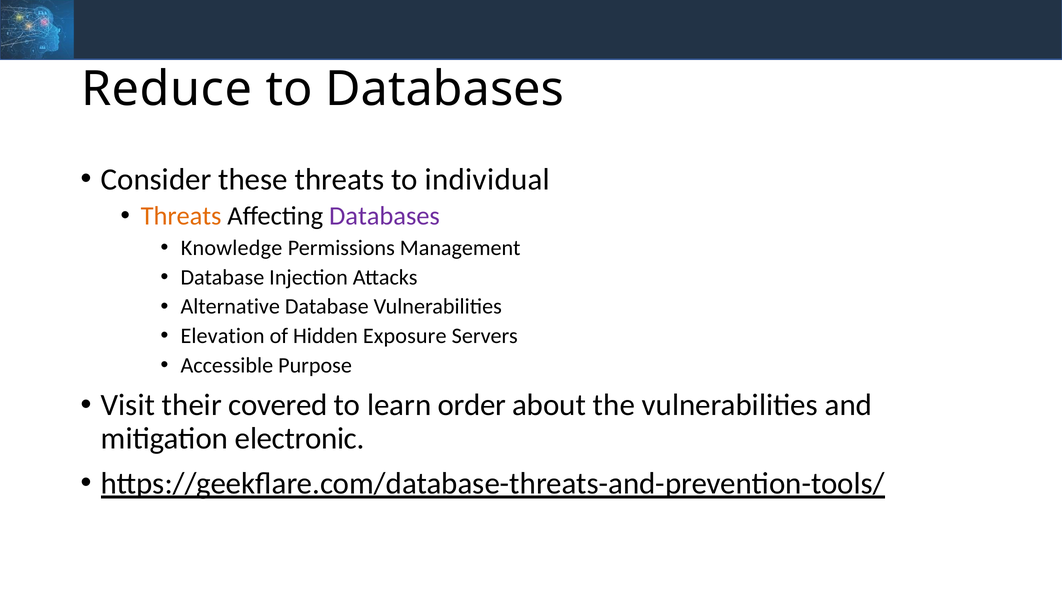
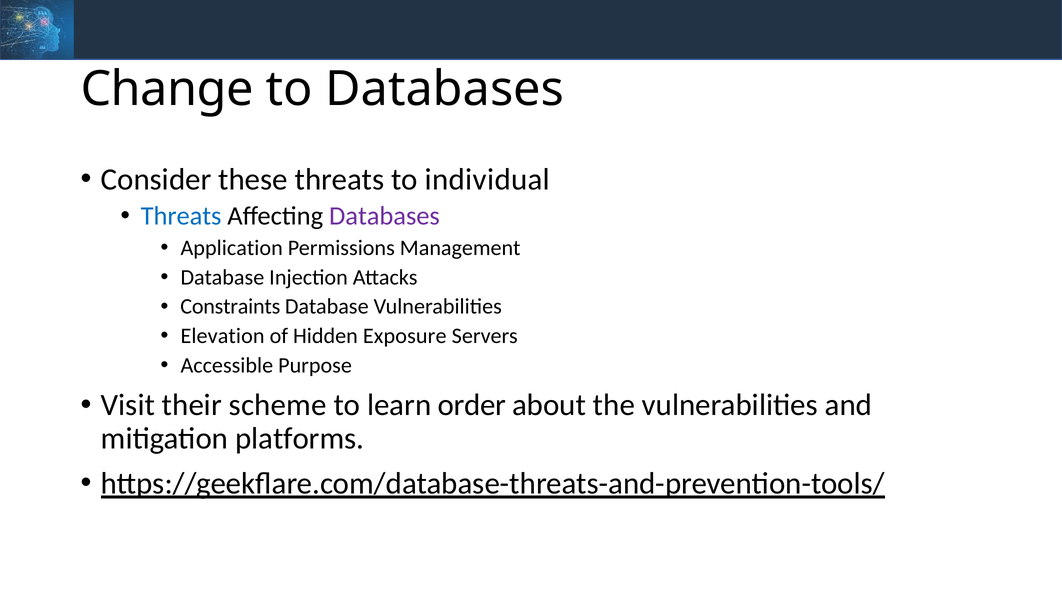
Reduce: Reduce -> Change (167, 89)
Threats colour: orange -> blue (181, 216)
Knowledge: Knowledge -> Application (232, 248)
Alternative: Alternative -> Constraints (230, 307)
covered: covered -> scheme (278, 405)
electronic: electronic -> platforms (300, 439)
